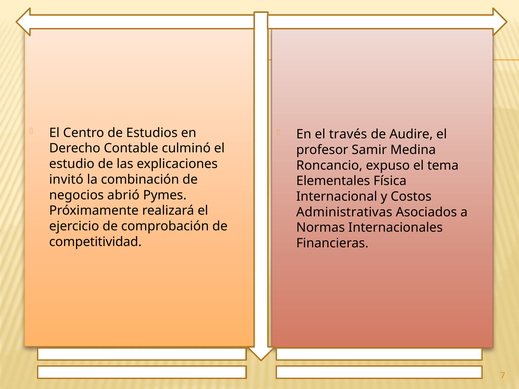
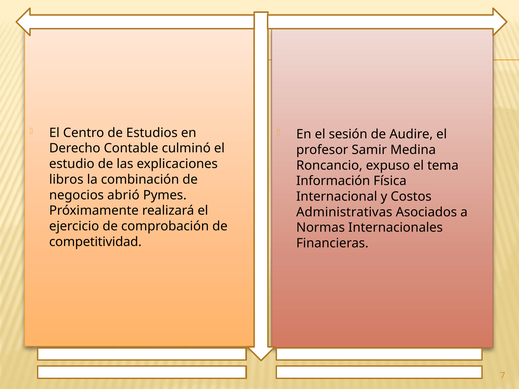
través: través -> sesión (348, 134)
invitó: invitó -> libros (66, 180)
Elementales: Elementales -> Información (333, 181)
